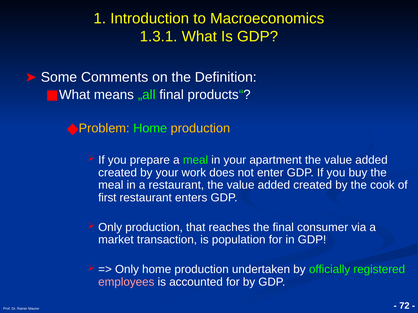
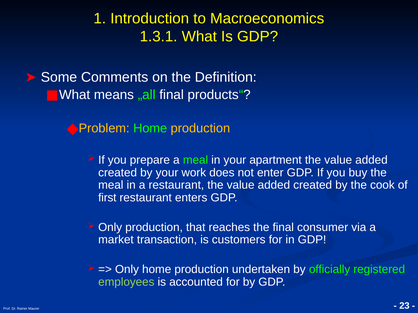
population: population -> customers (239, 240)
employees colour: pink -> light green (126, 282)
72: 72 -> 23 (404, 306)
